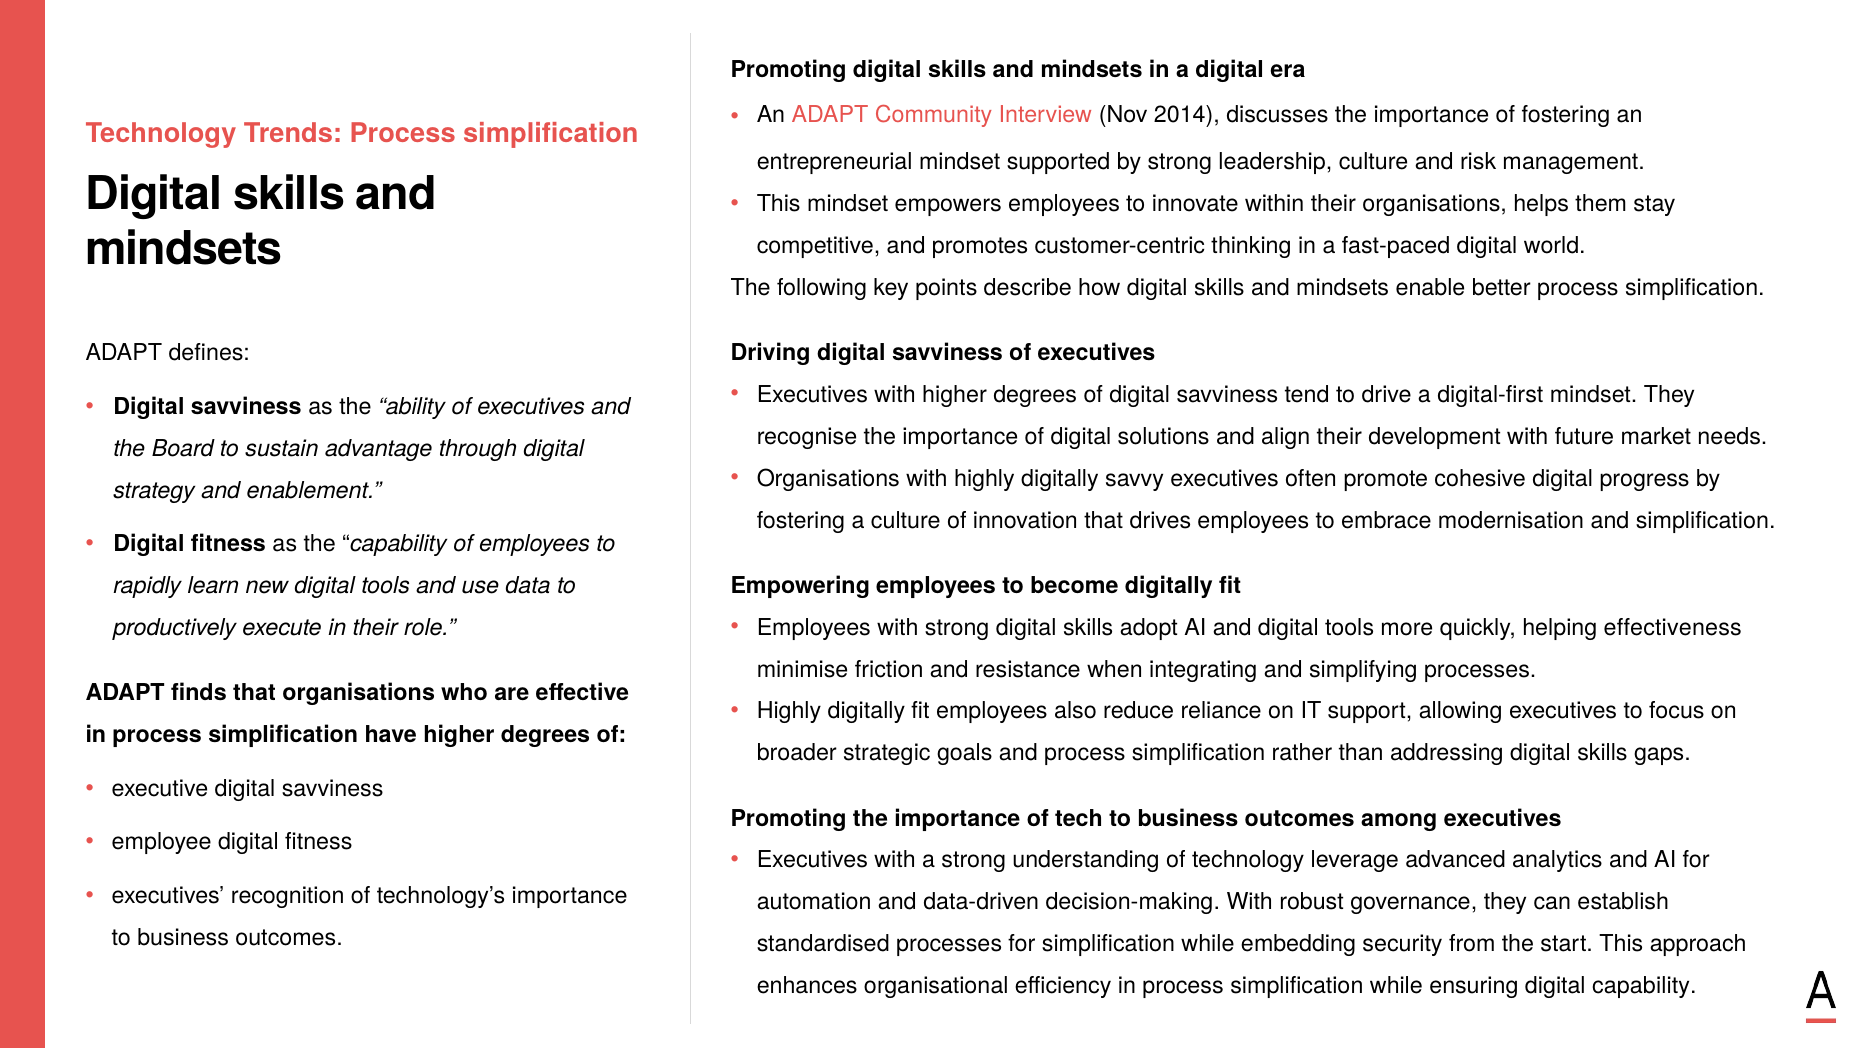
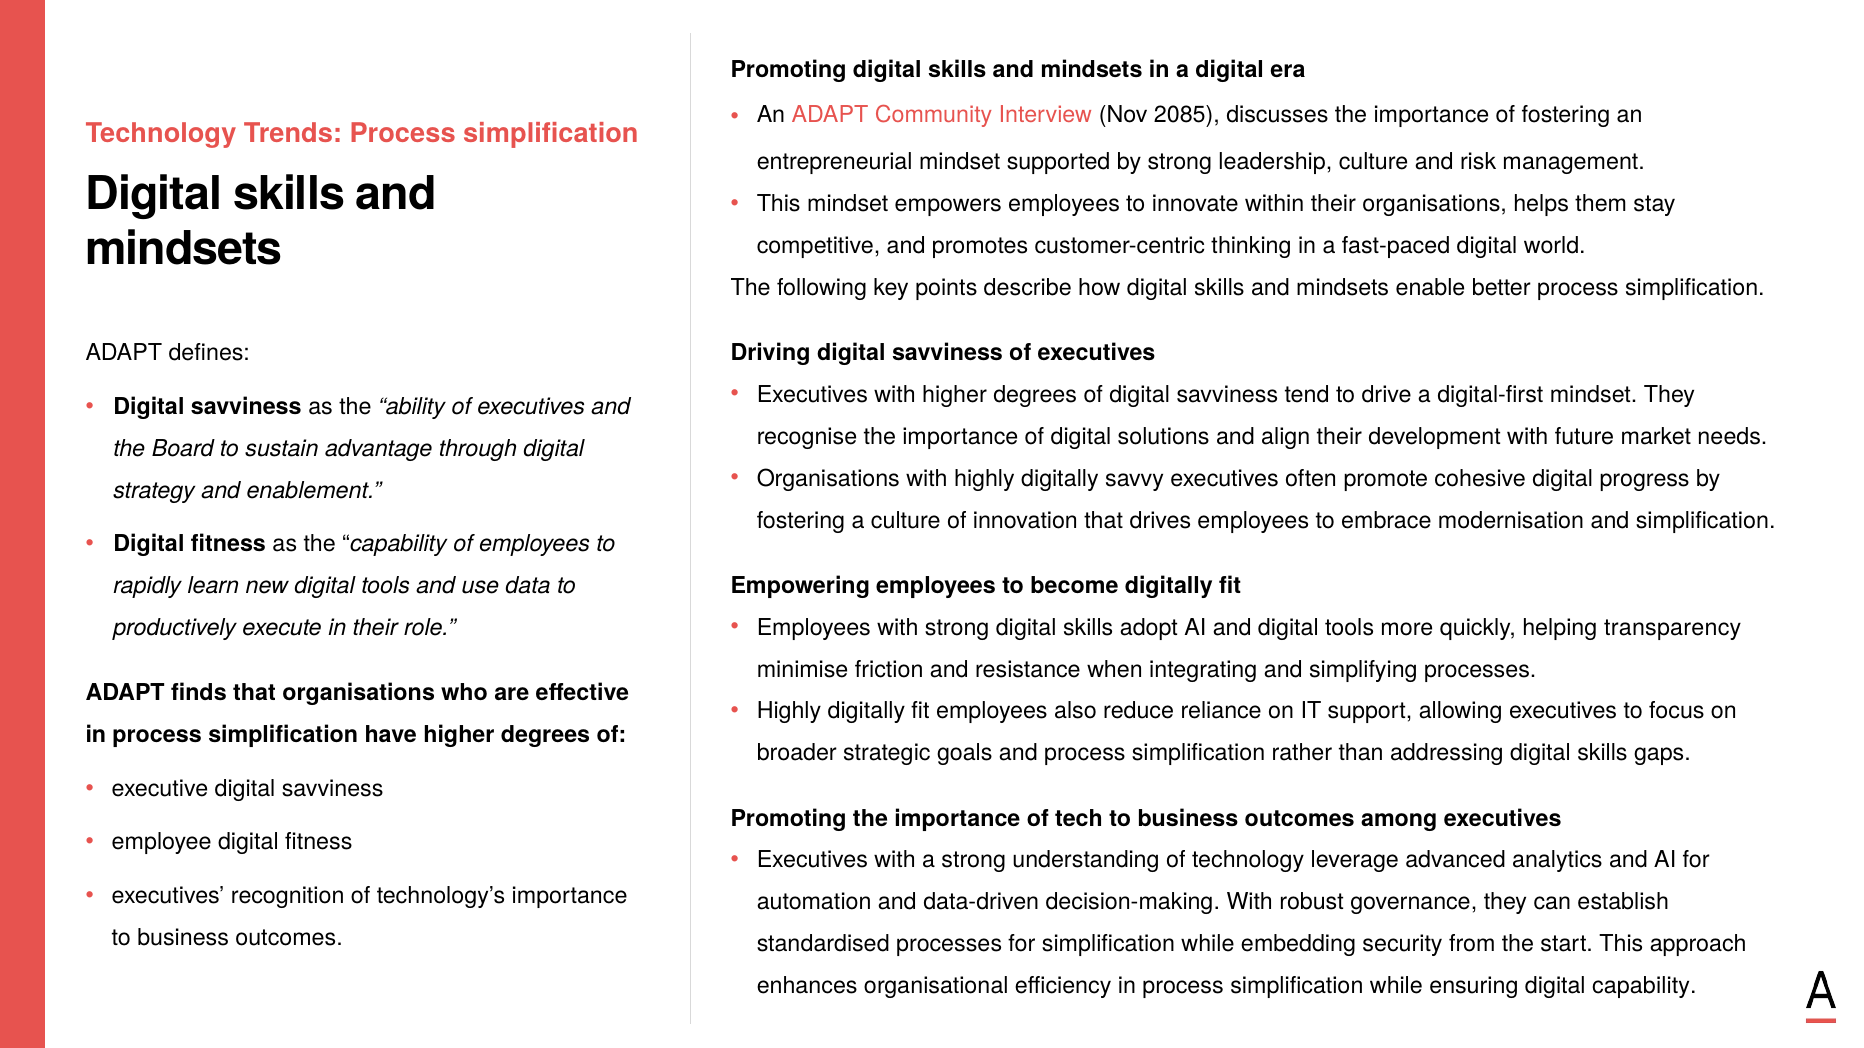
2014: 2014 -> 2085 (1187, 115)
effectiveness: effectiveness -> transparency (1673, 628)
